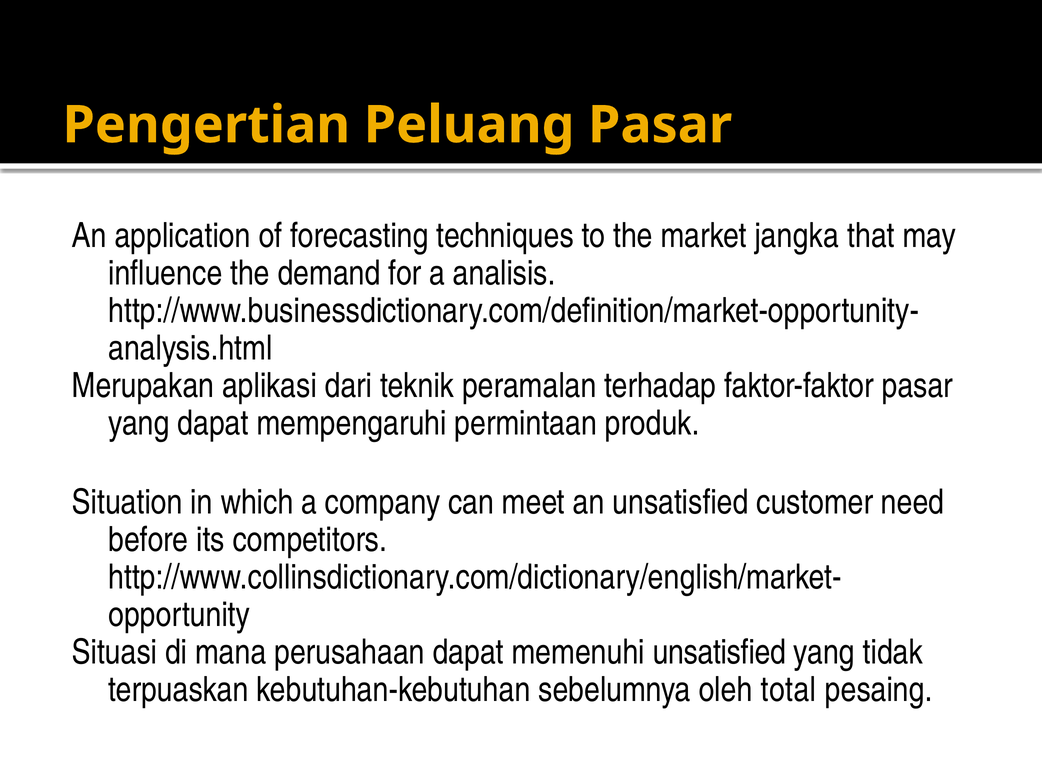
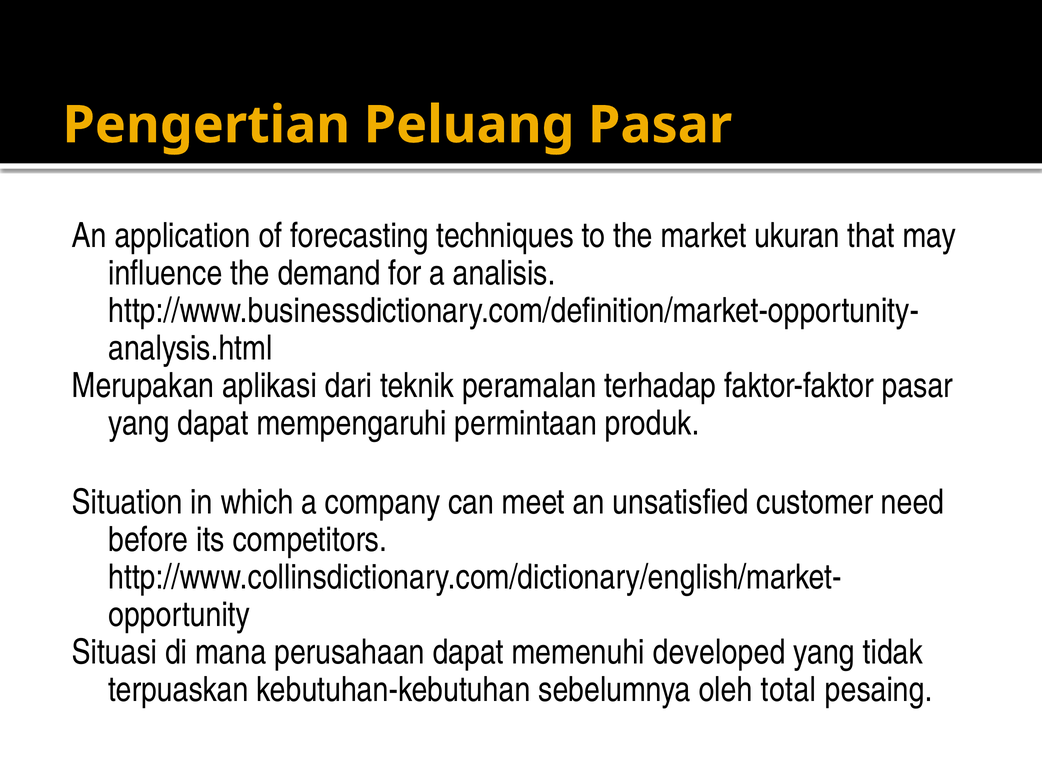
jangka: jangka -> ukuran (797, 236)
memenuhi unsatisfied: unsatisfied -> developed (719, 653)
